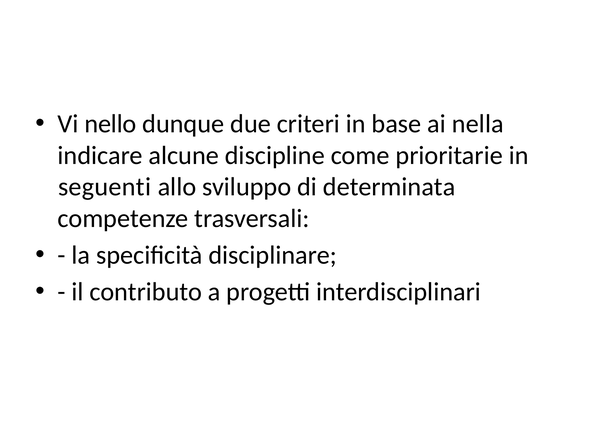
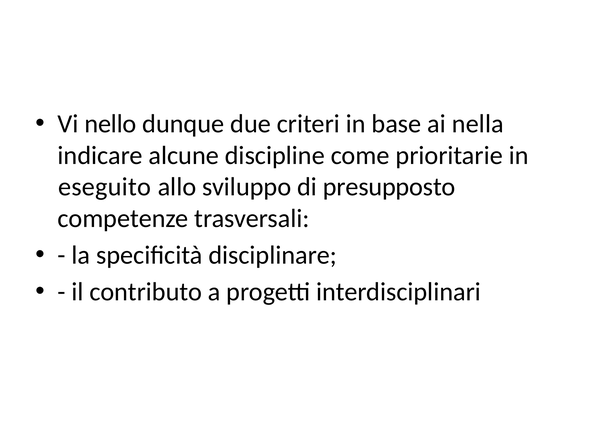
seguenti: seguenti -> eseguito (105, 187)
determinata: determinata -> presupposto (389, 187)
